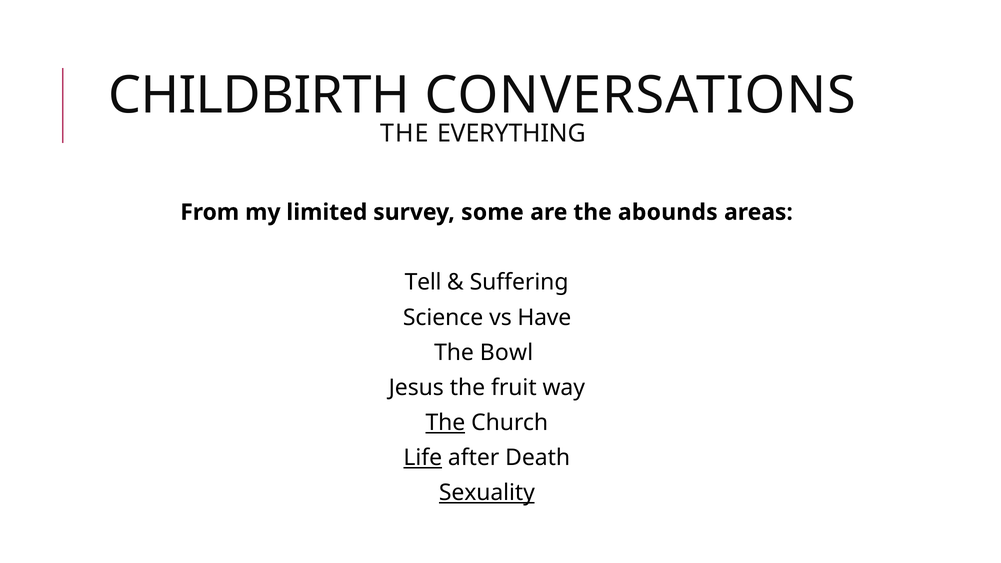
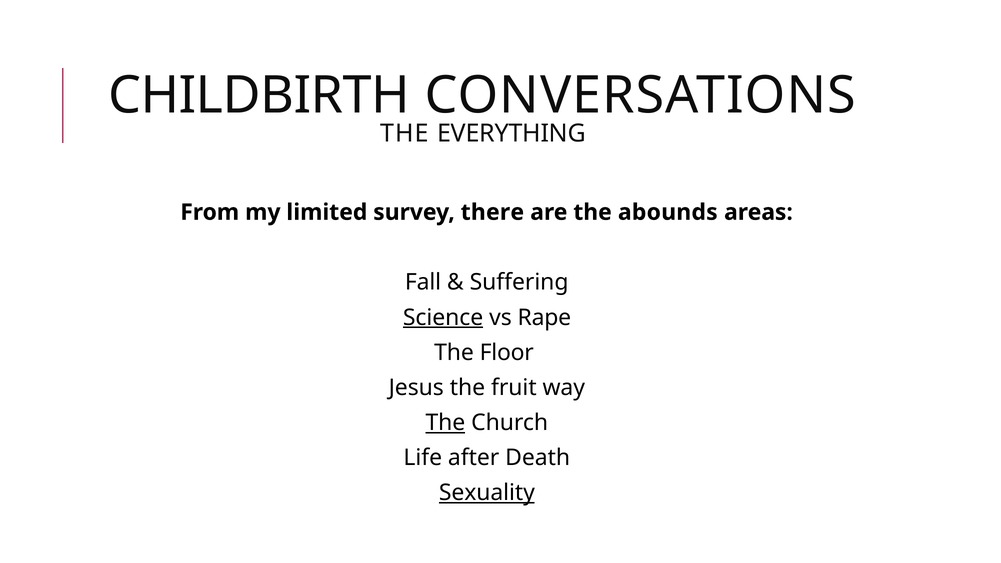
some: some -> there (492, 212)
Tell: Tell -> Fall (423, 282)
Science underline: none -> present (443, 318)
Have: Have -> Rape (544, 318)
Bowl: Bowl -> Floor (507, 353)
Life underline: present -> none (423, 458)
